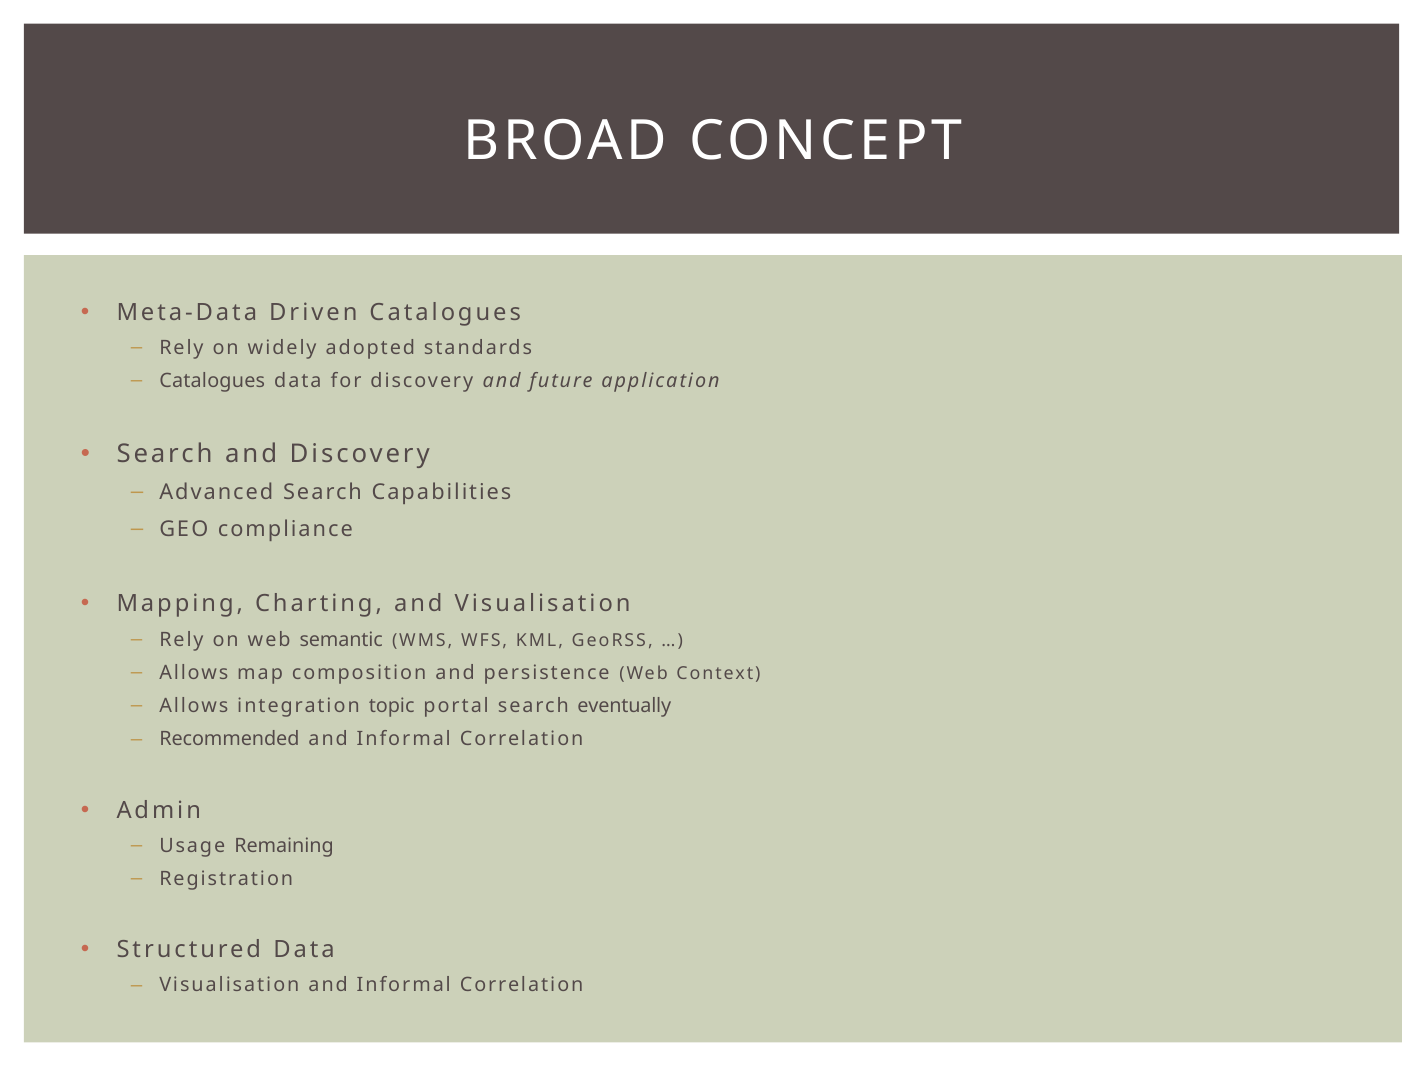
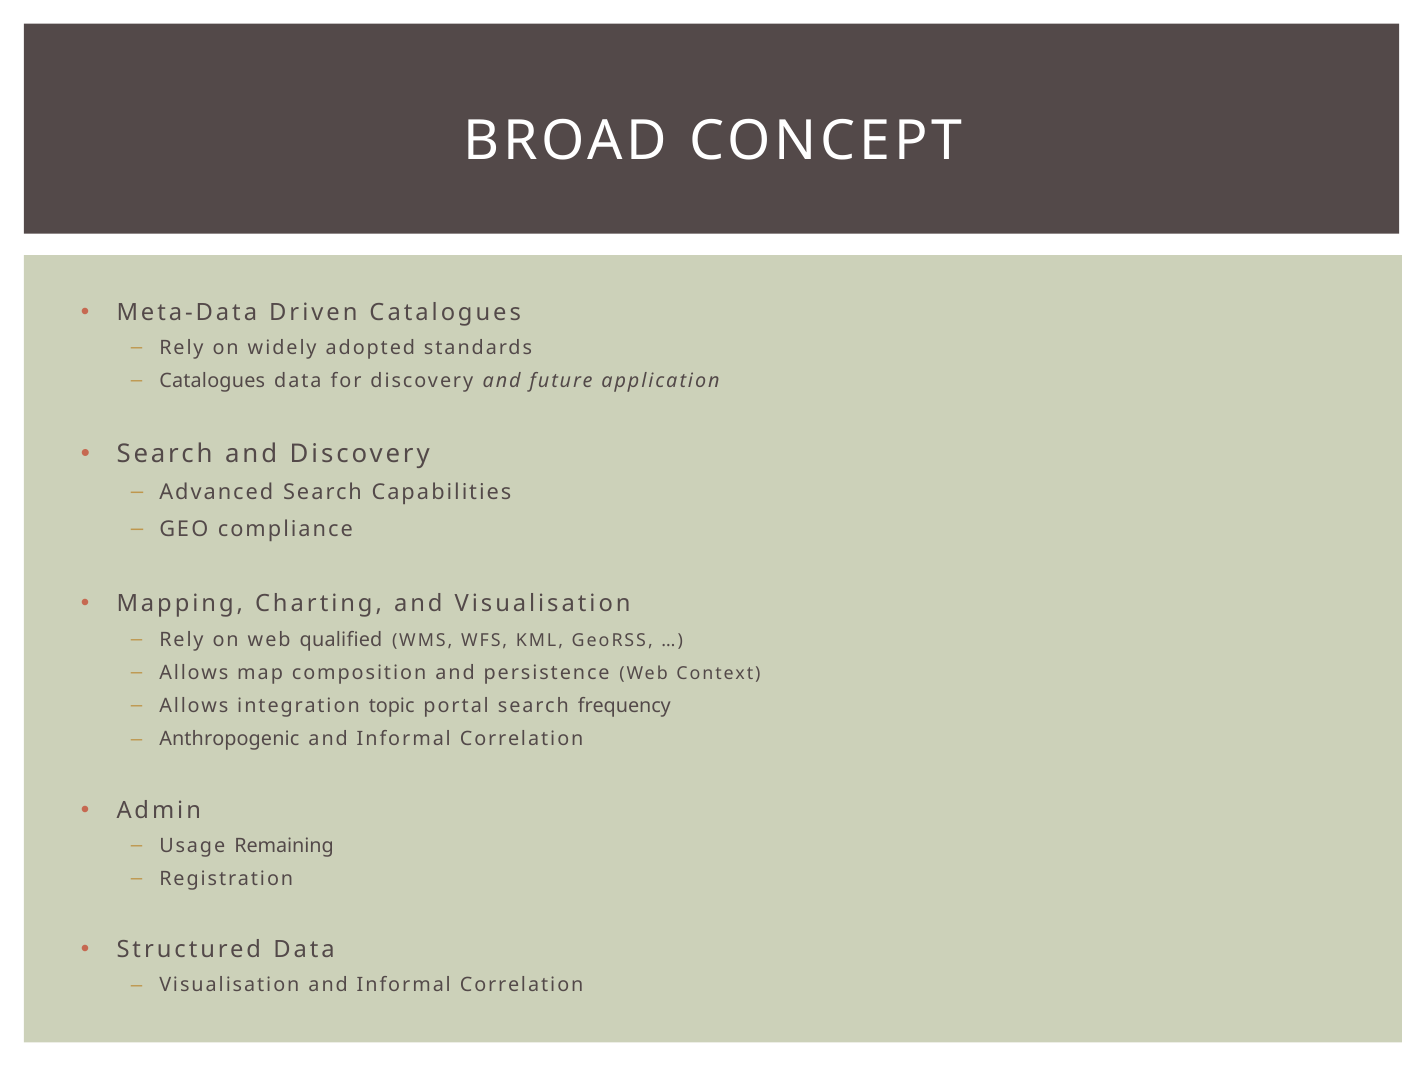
semantic: semantic -> qualified (341, 640)
eventually: eventually -> frequency (624, 706)
Recommended: Recommended -> Anthropogenic (229, 740)
